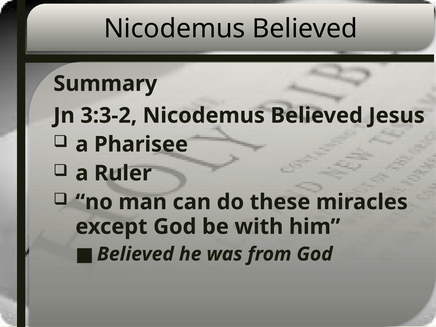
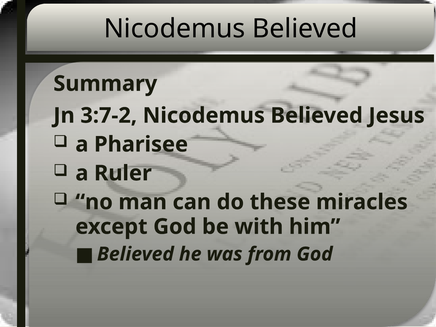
3:3-2: 3:3-2 -> 3:7-2 (109, 116)
